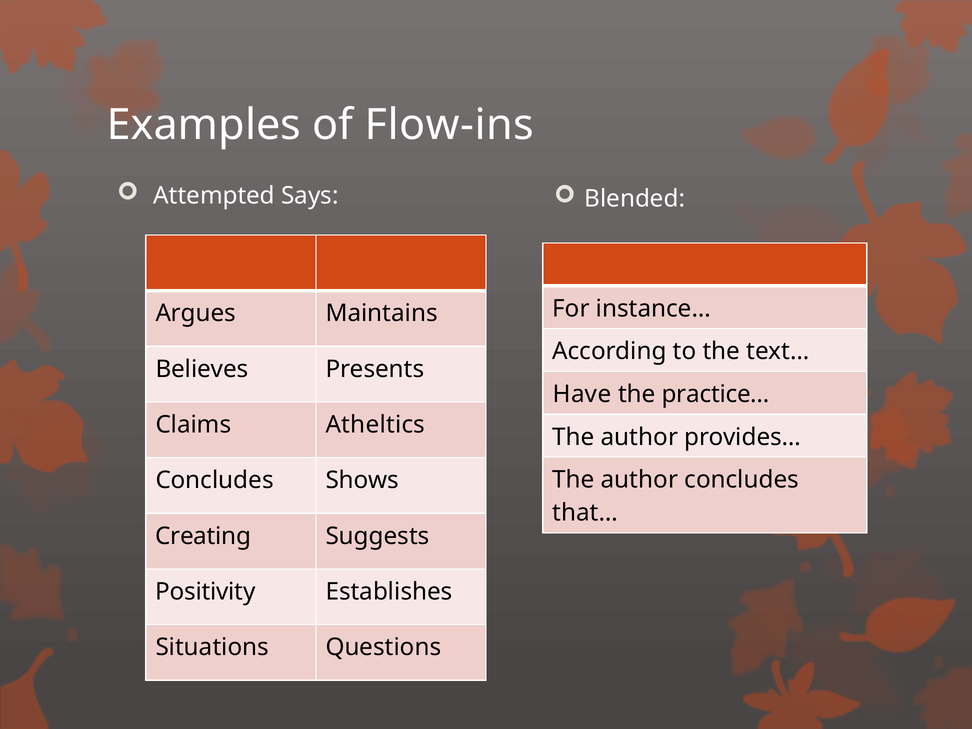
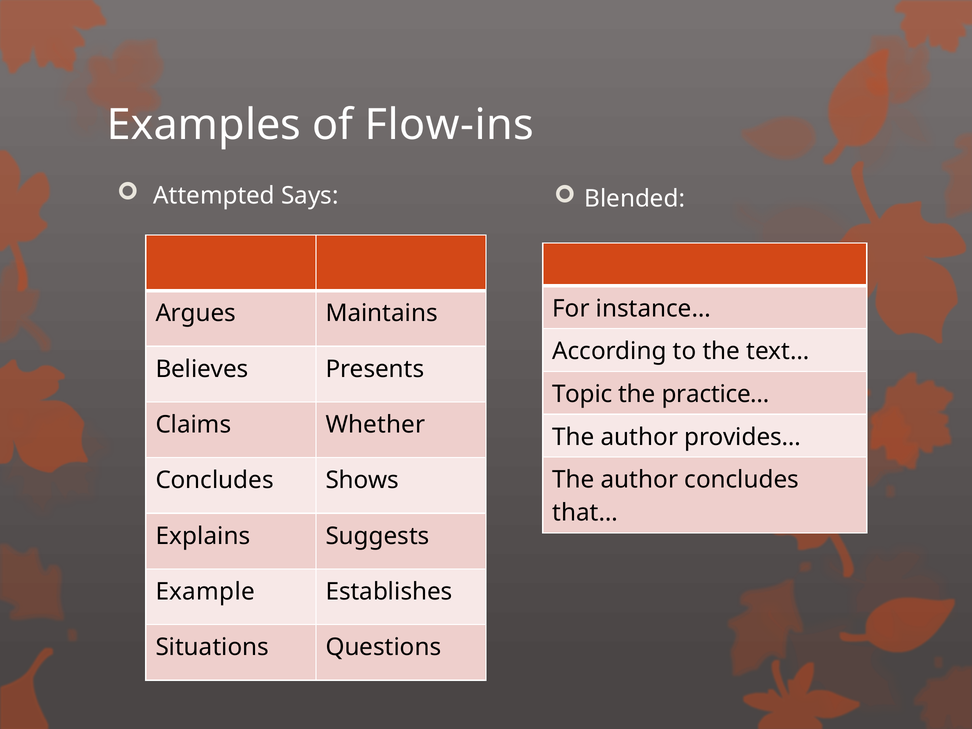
Have: Have -> Topic (582, 394)
Atheltics: Atheltics -> Whether (375, 425)
Creating: Creating -> Explains (203, 536)
Positivity: Positivity -> Example (205, 592)
